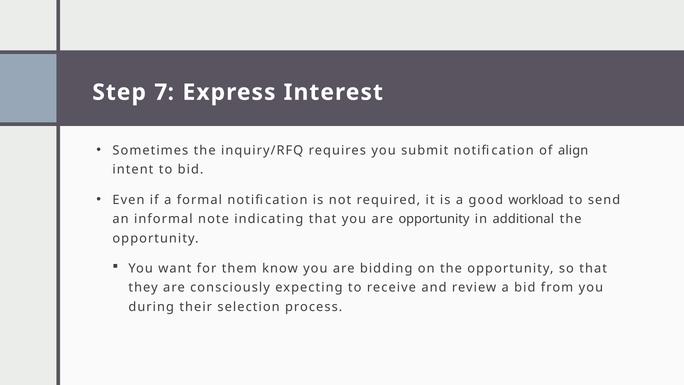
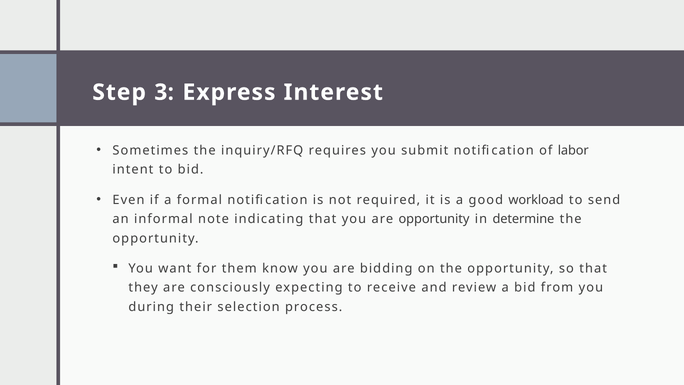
7: 7 -> 3 (164, 92)
align: align -> labor (573, 150)
additional: additional -> determine (523, 219)
